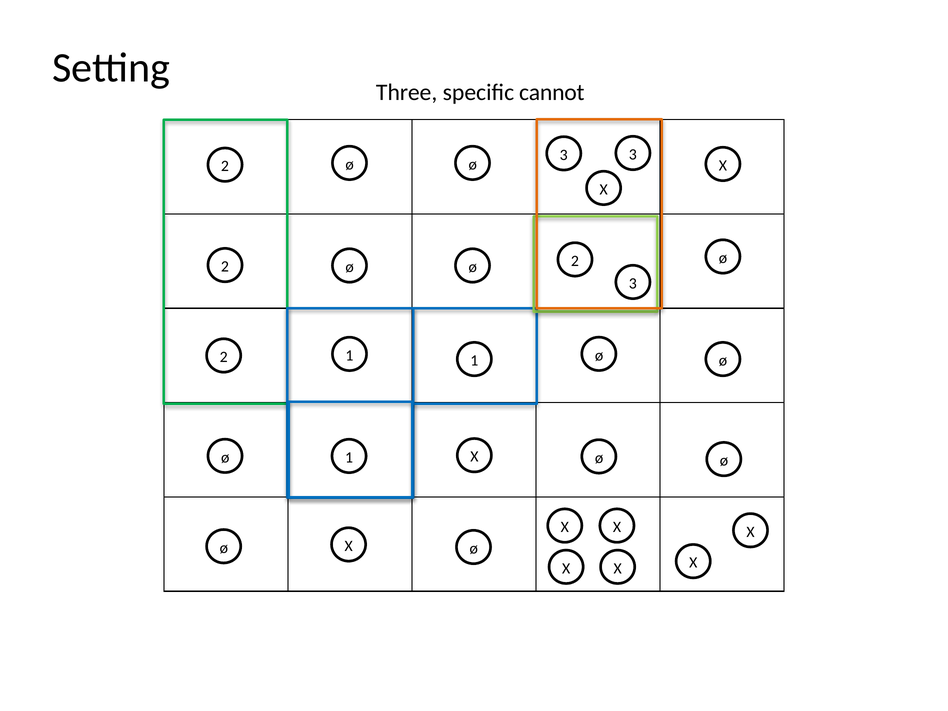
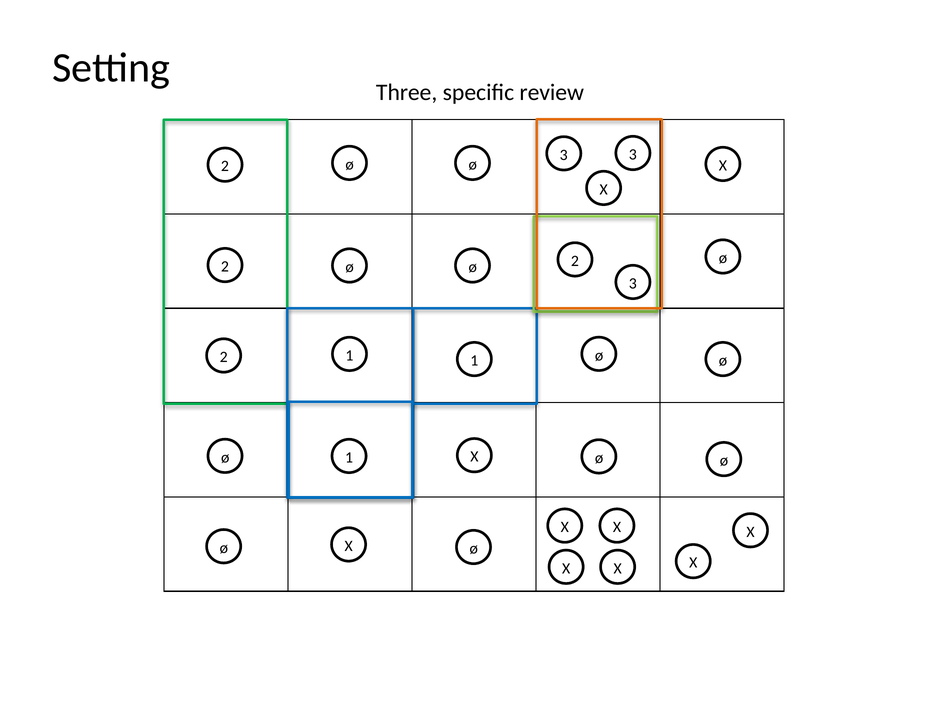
cannot: cannot -> review (552, 92)
